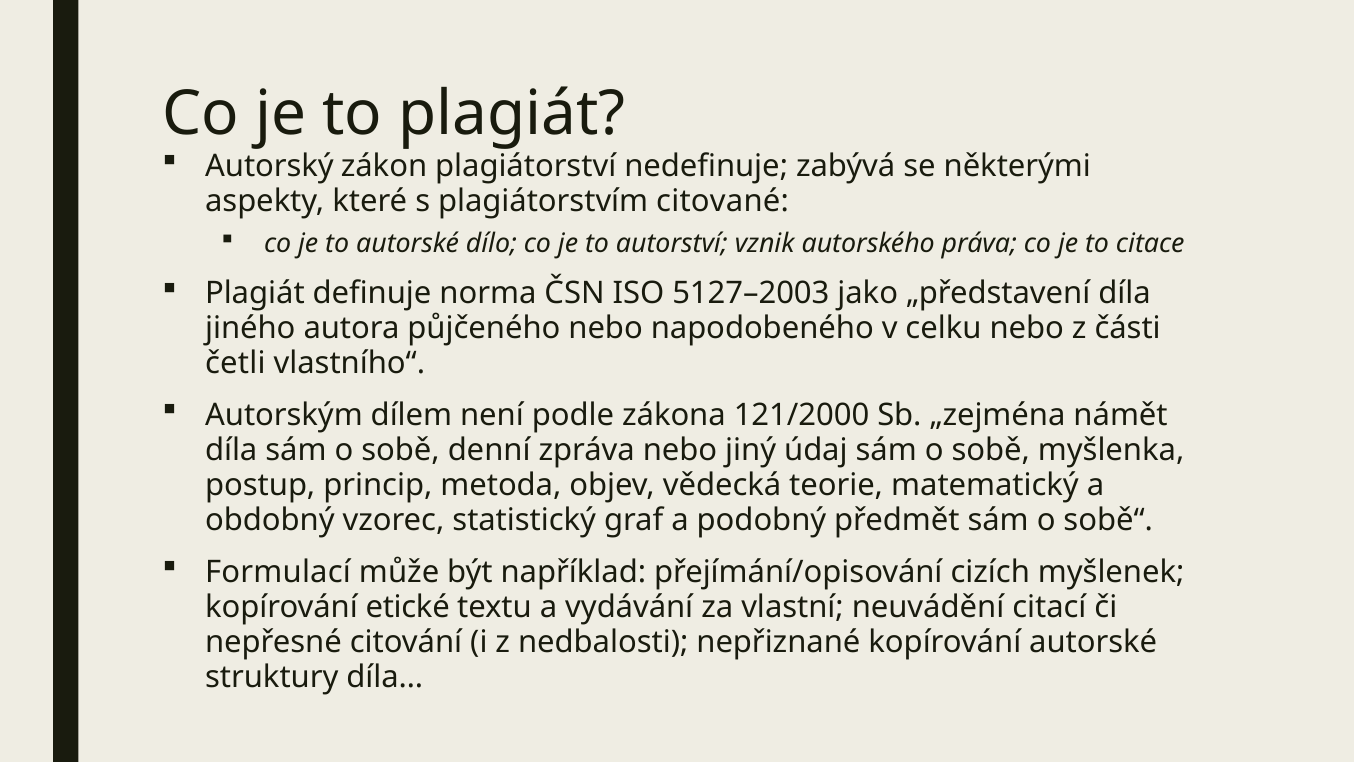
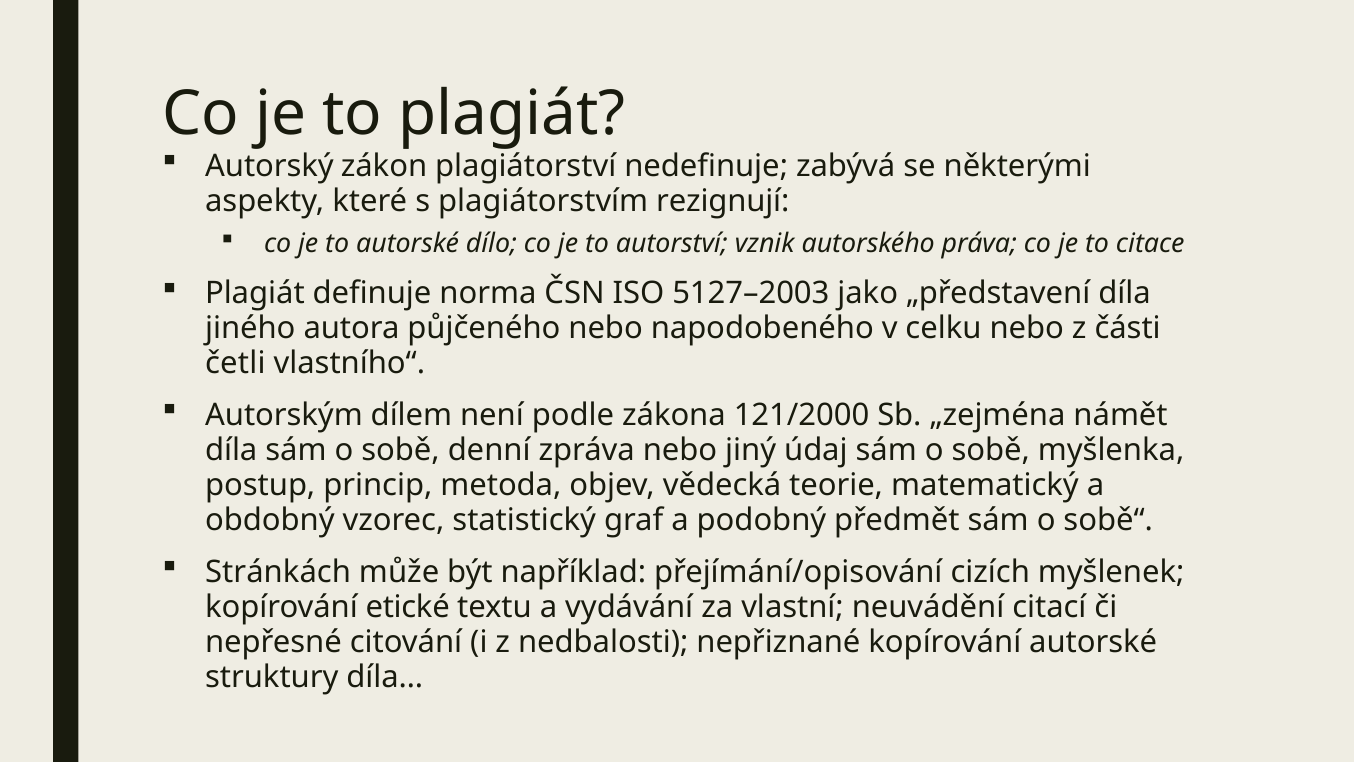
citované: citované -> rezignují (723, 201)
Formulací: Formulací -> Stránkách (278, 572)
